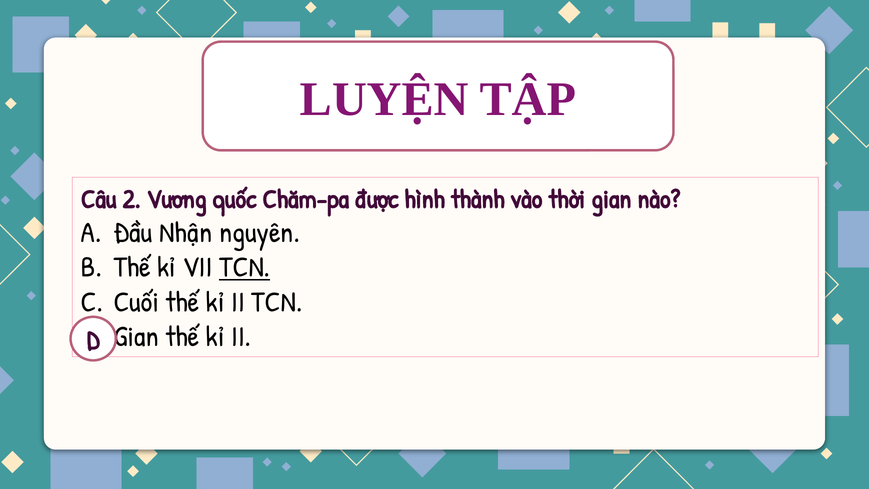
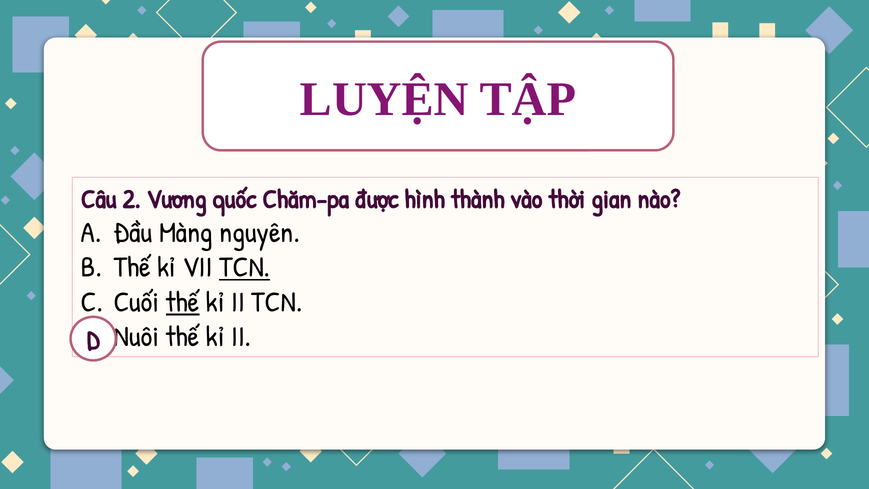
Nhận: Nhận -> Màng (186, 233)
thế underline: none -> present (183, 302)
Gian: Gian -> Nuôi (136, 337)
